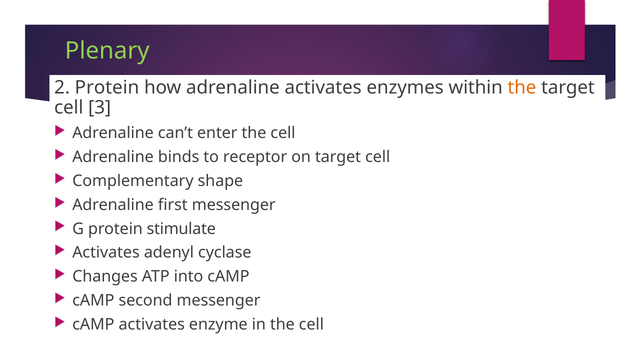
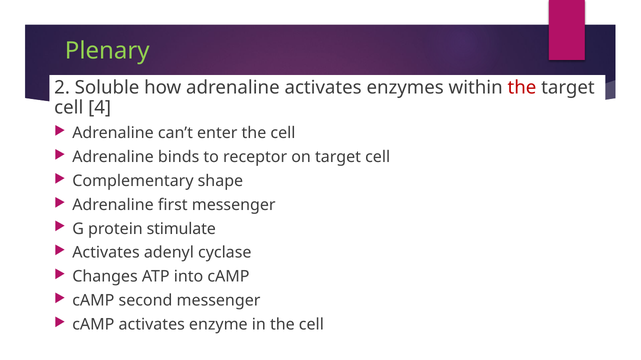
2 Protein: Protein -> Soluble (107, 88)
the colour: orange -> red (522, 88)
3: 3 -> 4 (100, 108)
